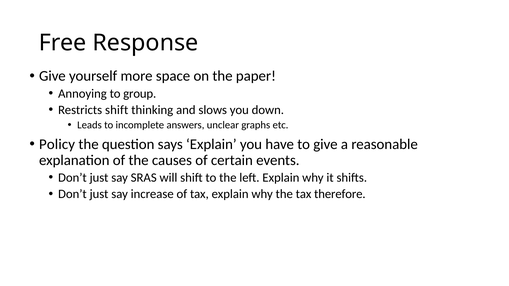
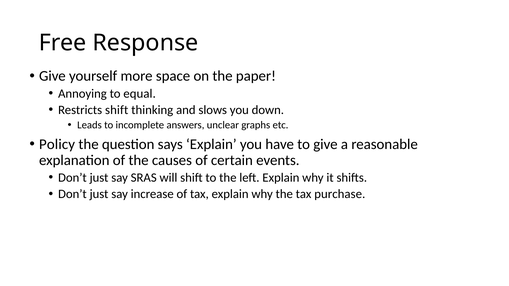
group: group -> equal (140, 94)
therefore: therefore -> purchase (340, 194)
